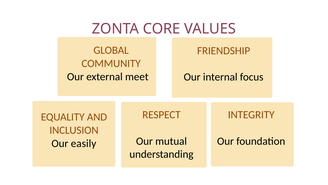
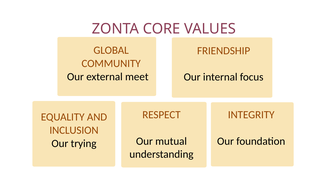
easily: easily -> trying (84, 143)
